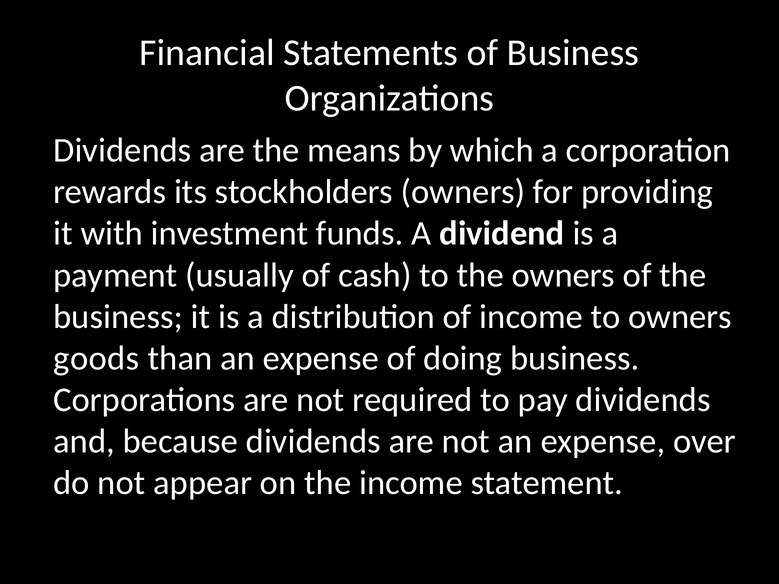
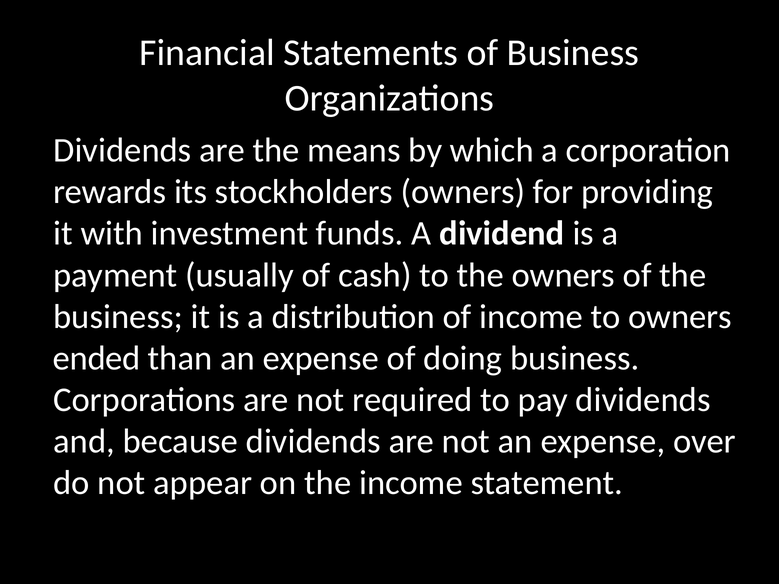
goods: goods -> ended (97, 358)
